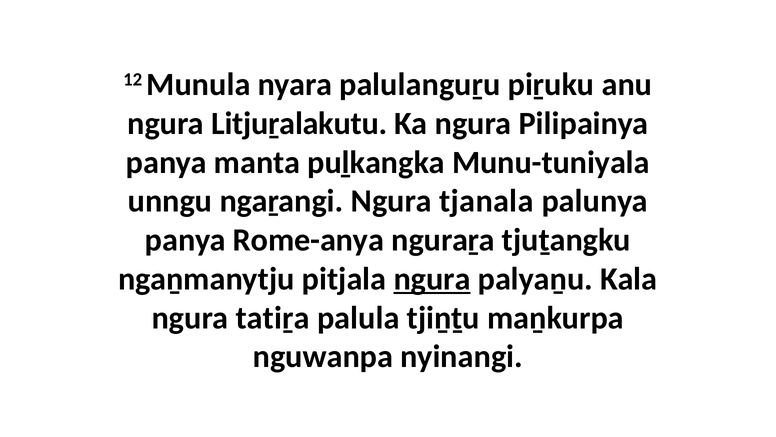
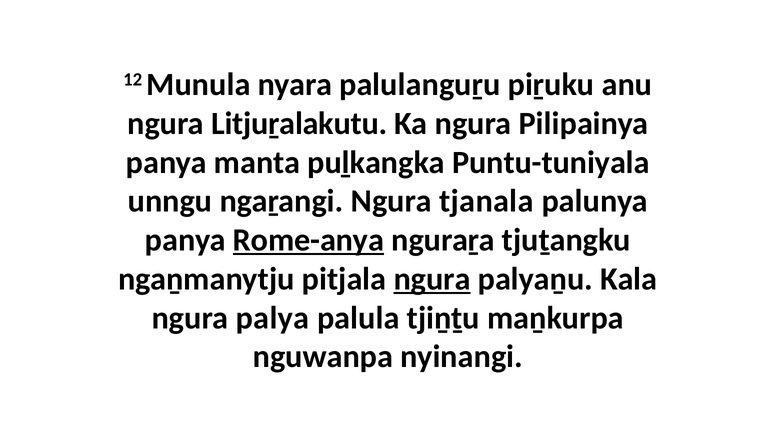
Munu-tuniyala: Munu-tuniyala -> Puntu-tuniyala (551, 162)
Rome-anya underline: none -> present (309, 240)
tatiṟa: tatiṟa -> palya (273, 317)
